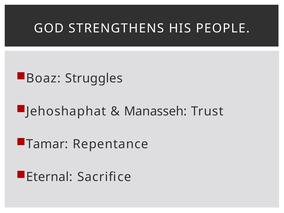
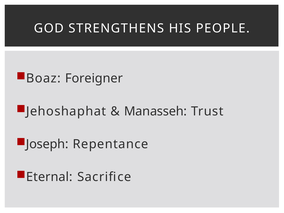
Struggles: Struggles -> Foreigner (94, 78)
Tamar: Tamar -> Joseph (47, 144)
